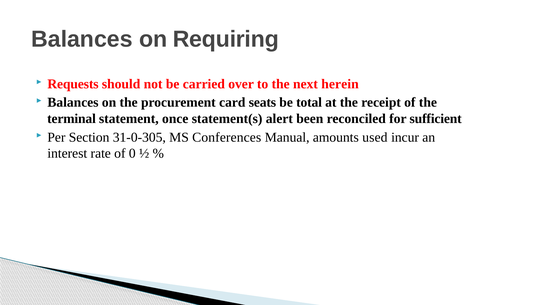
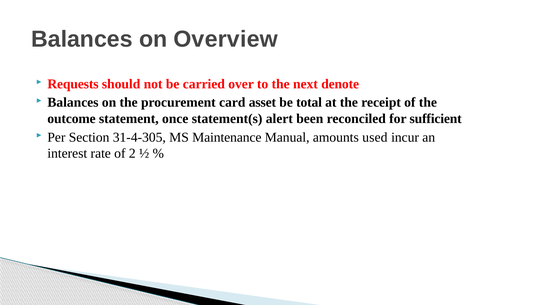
Requiring: Requiring -> Overview (226, 39)
herein: herein -> denote (340, 84)
seats: seats -> asset (262, 102)
terminal: terminal -> outcome (72, 119)
31-0-305: 31-0-305 -> 31-4-305 (139, 137)
Conferences: Conferences -> Maintenance (227, 137)
0: 0 -> 2 (132, 153)
